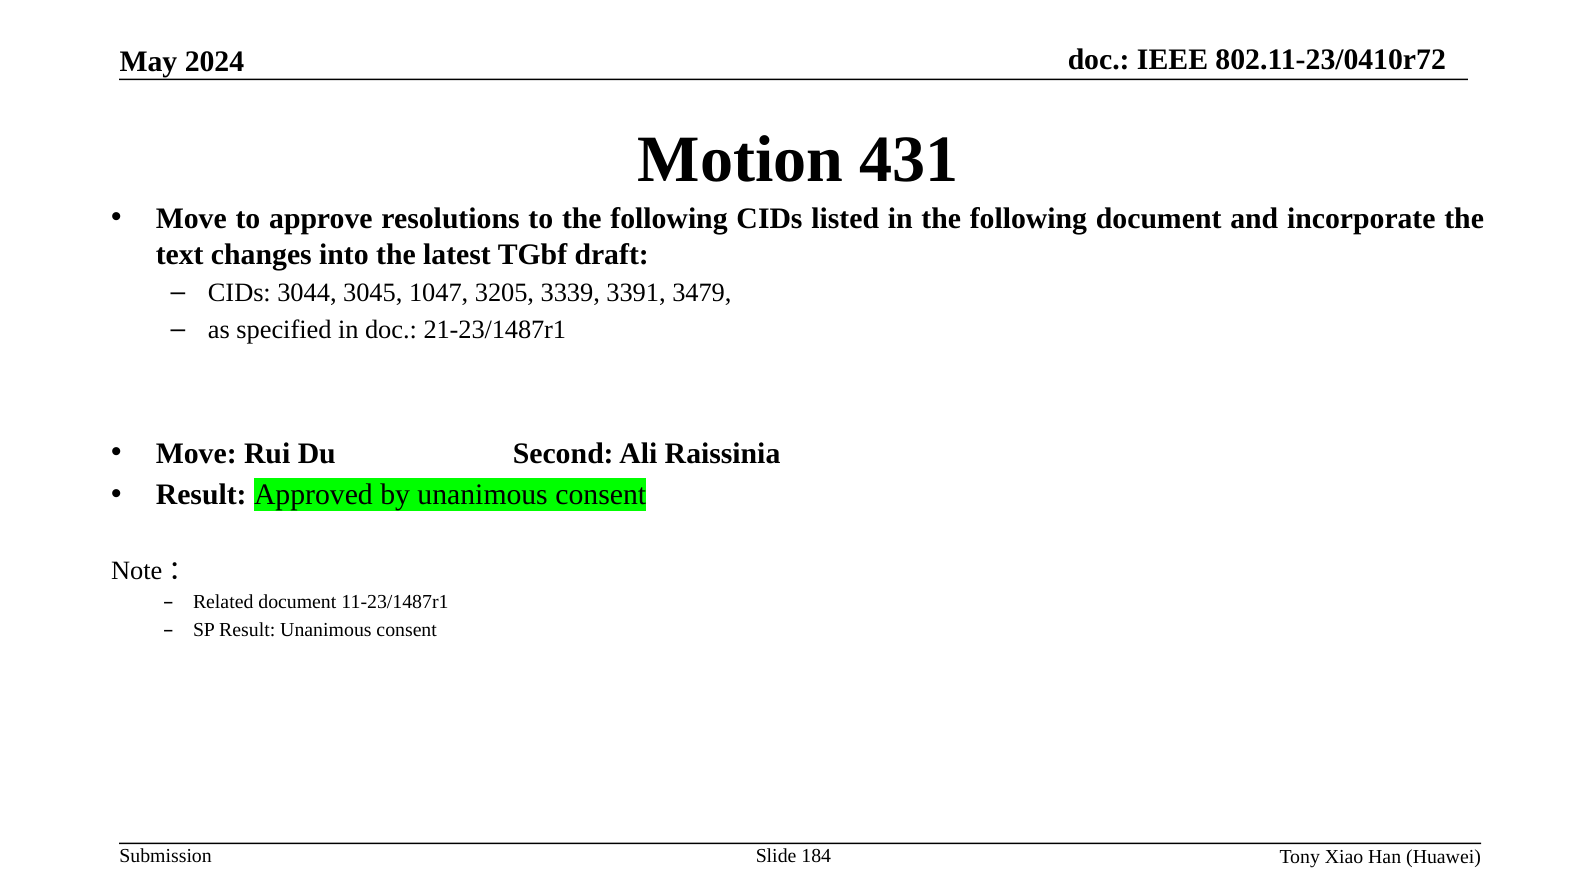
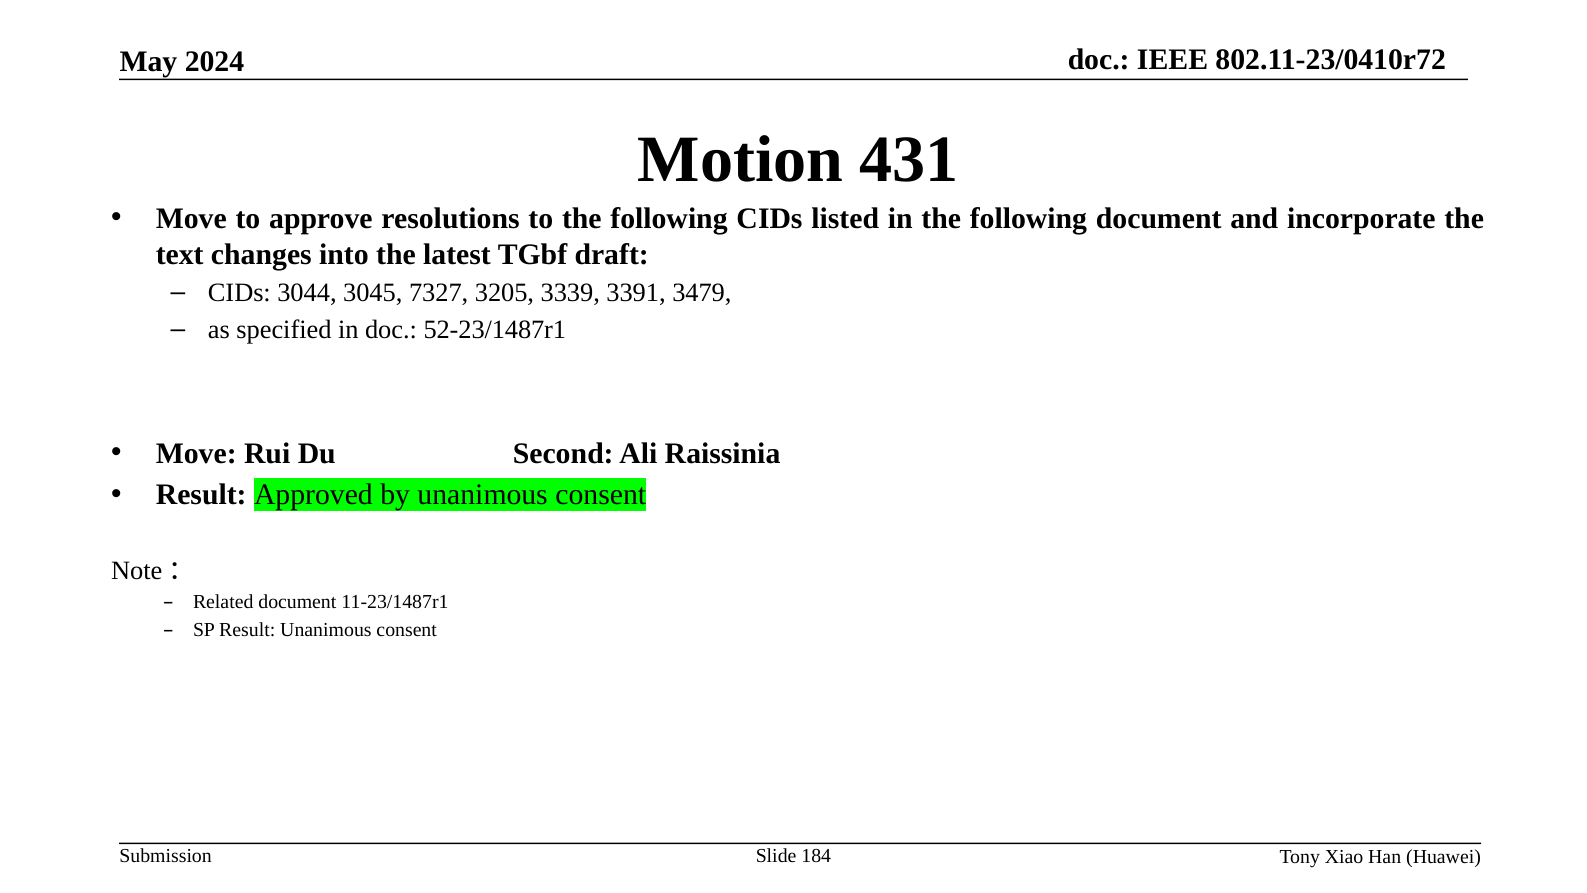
1047: 1047 -> 7327 (439, 293)
21-23/1487r1: 21-23/1487r1 -> 52-23/1487r1 (495, 330)
